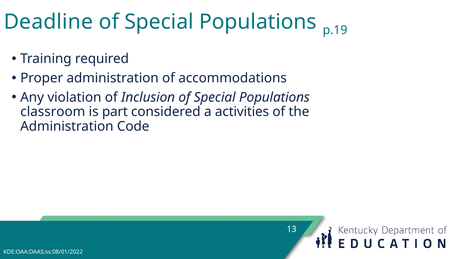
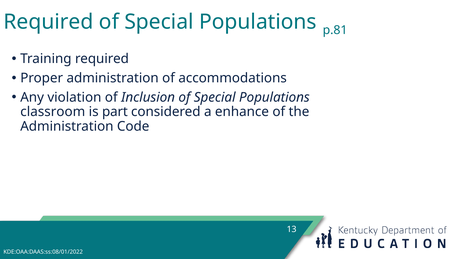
Deadline: Deadline -> Required (48, 22)
p.19: p.19 -> p.81 (335, 30)
activities: activities -> enhance (242, 112)
